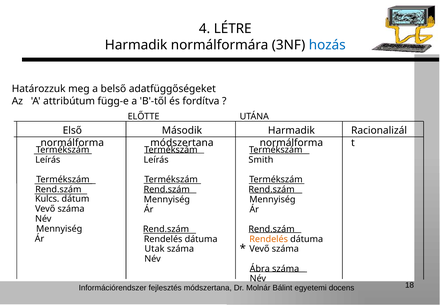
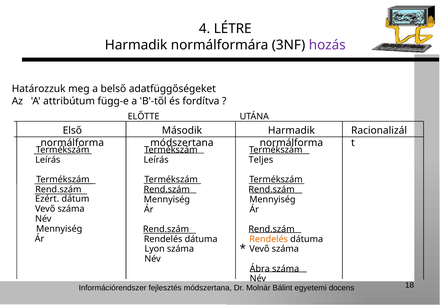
hozás colour: blue -> purple (327, 45)
Smith: Smith -> Teljes (261, 159)
Kulcs: Kulcs -> Ezért (47, 199)
Utak: Utak -> Lyon (155, 248)
